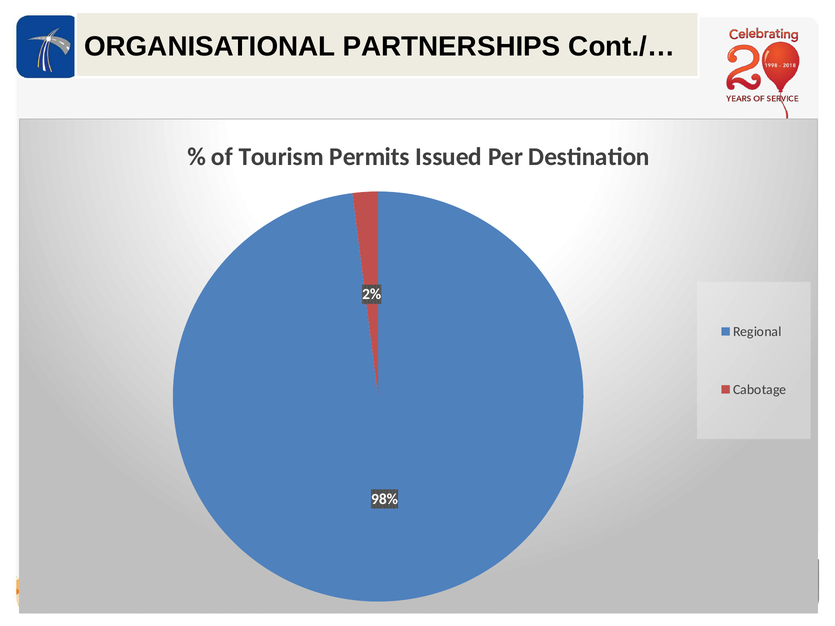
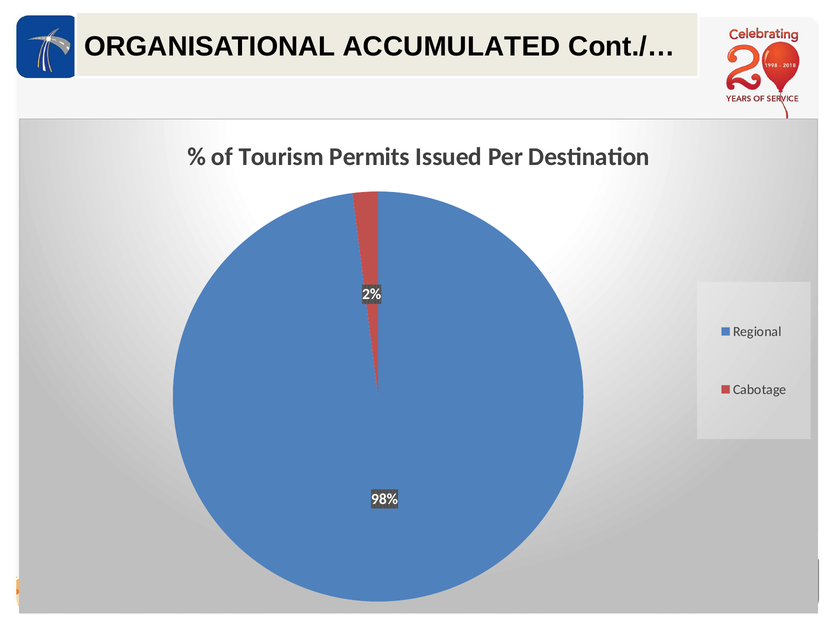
PARTNERSHIPS: PARTNERSHIPS -> ACCUMULATED (452, 47)
